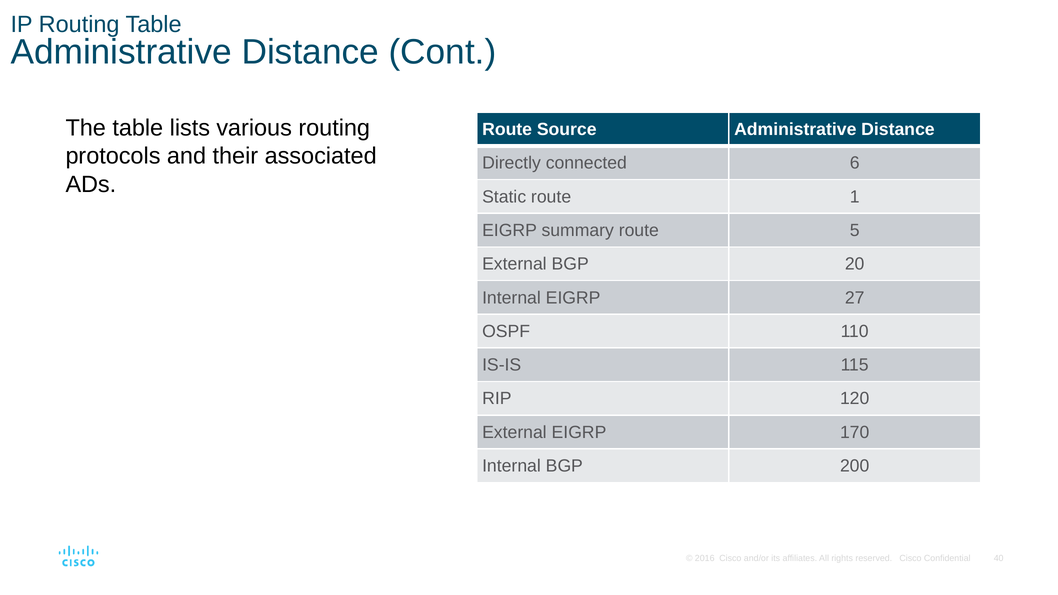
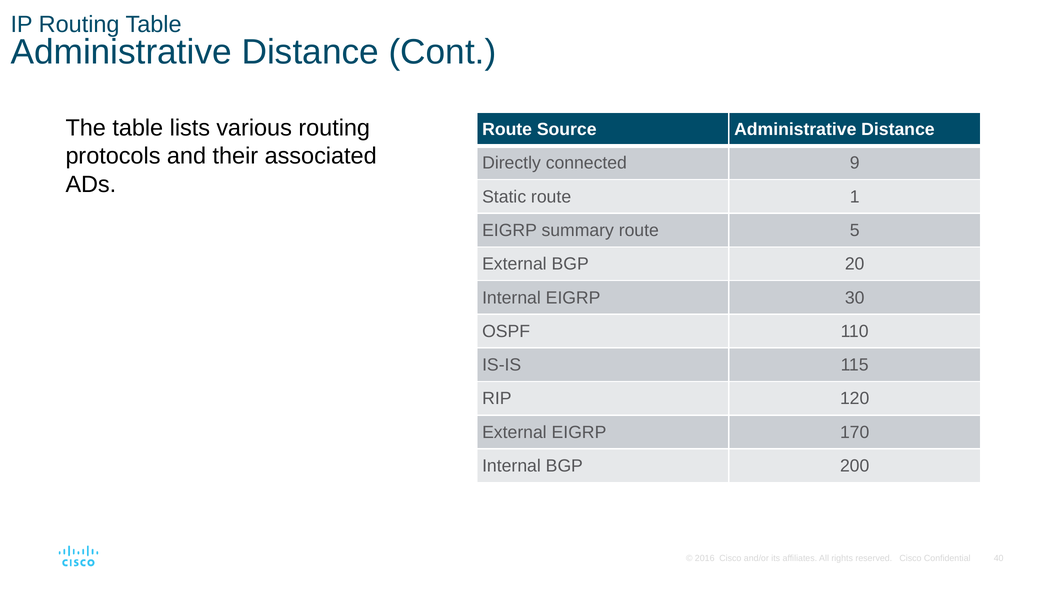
6: 6 -> 9 (855, 163)
27: 27 -> 30 (855, 298)
